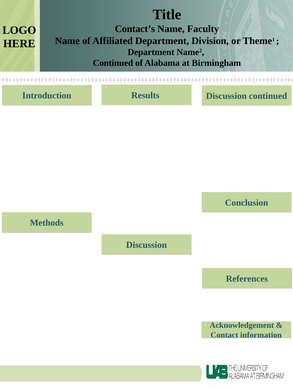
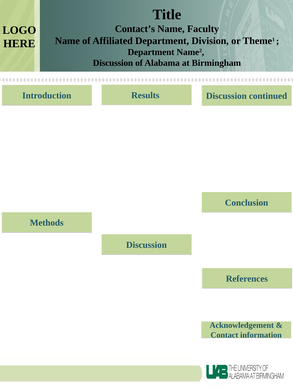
Continued: Continued -> Discussion (113, 63)
